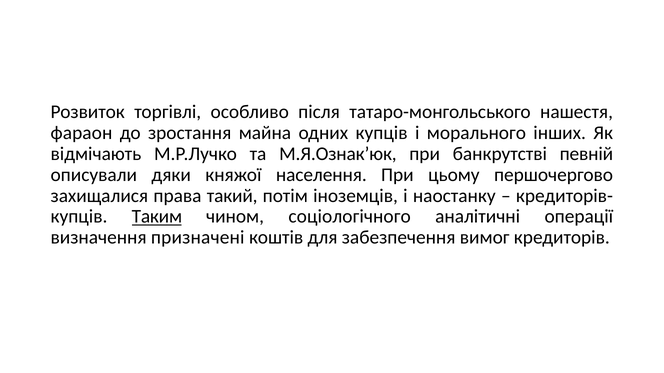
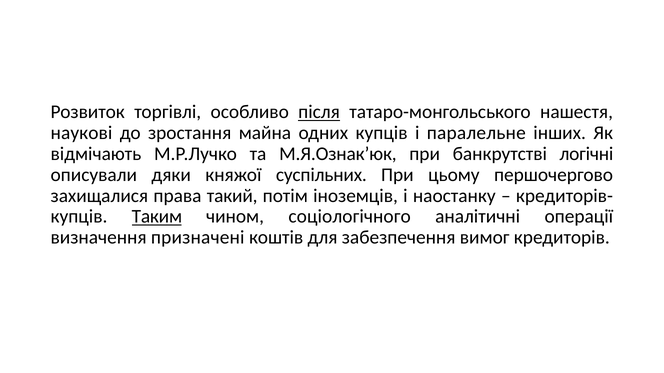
після underline: none -> present (319, 112)
фараон: фараон -> наукові (81, 133)
морального: морального -> паралельне (476, 133)
певній: певній -> логічні (586, 154)
населення: населення -> суспільних (321, 175)
